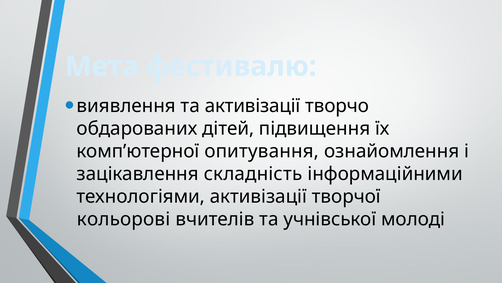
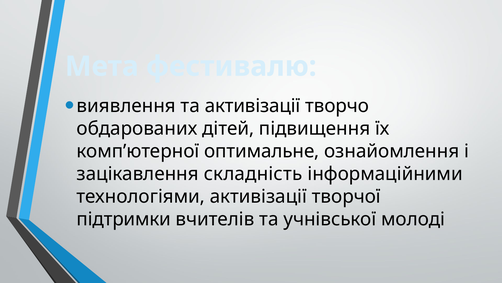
опитування: опитування -> оптимальне (262, 151)
кольорові: кольорові -> підтримки (124, 219)
